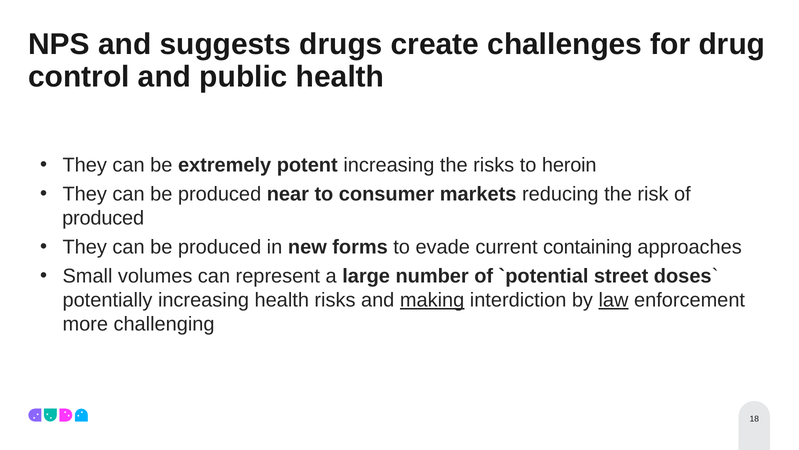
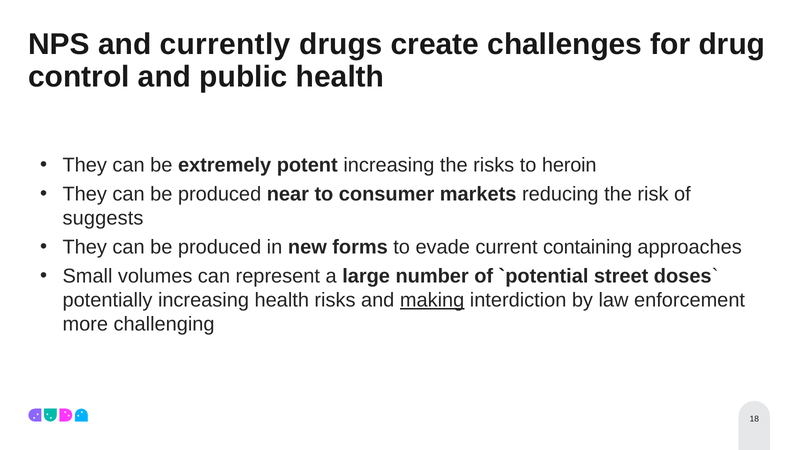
suggests: suggests -> currently (225, 44)
produced: produced -> suggests (103, 218)
law underline: present -> none (614, 300)
